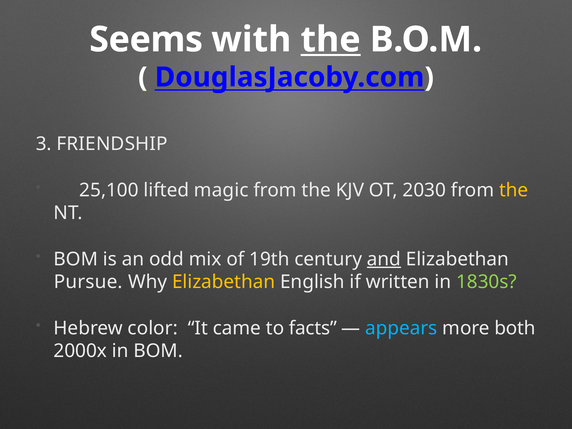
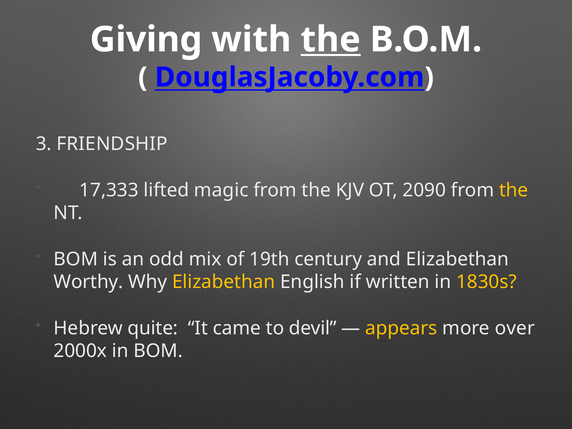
Seems: Seems -> Giving (146, 40)
25,100: 25,100 -> 17,333 (109, 190)
2030: 2030 -> 2090 (424, 190)
and underline: present -> none (384, 259)
Pursue: Pursue -> Worthy (88, 282)
1830s colour: light green -> yellow (486, 282)
color: color -> quite (153, 328)
facts: facts -> devil (313, 328)
appears colour: light blue -> yellow (401, 328)
both: both -> over (515, 328)
